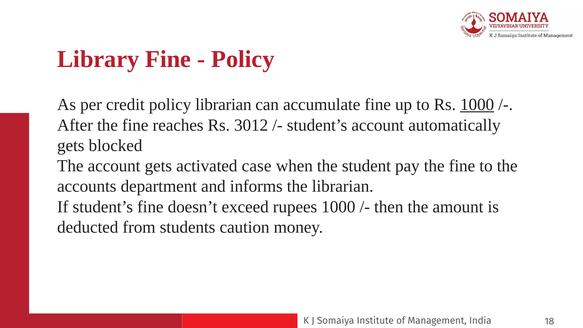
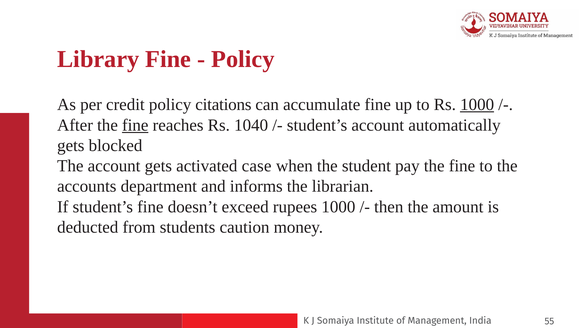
policy librarian: librarian -> citations (223, 105)
fine underline: none -> present (135, 125)
3012: 3012 -> 1040 (251, 125)
18: 18 -> 55 (549, 321)
